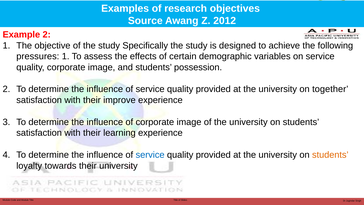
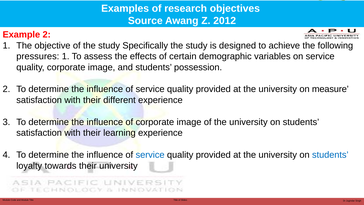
together: together -> measure (330, 89)
improve: improve -> different (119, 100)
students colour: orange -> blue (330, 155)
